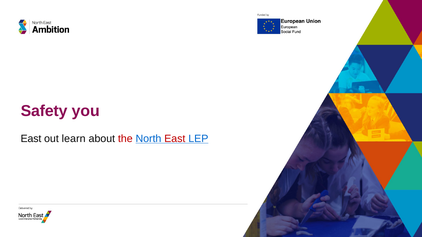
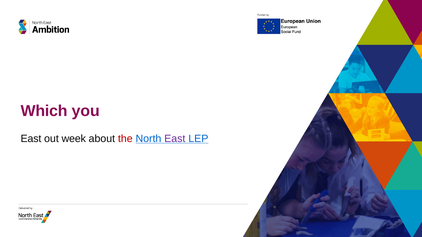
Safety: Safety -> Which (44, 111)
learn: learn -> week (74, 139)
East colour: red -> purple (175, 139)
